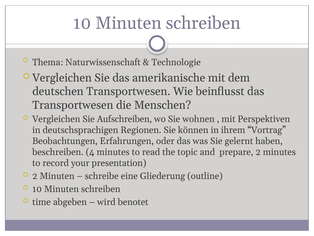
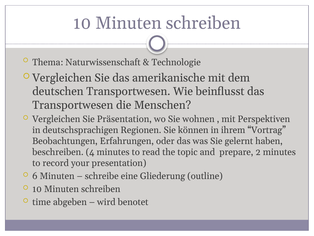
Aufschreiben: Aufschreiben -> Präsentation (124, 119)
2: 2 -> 6 (35, 176)
